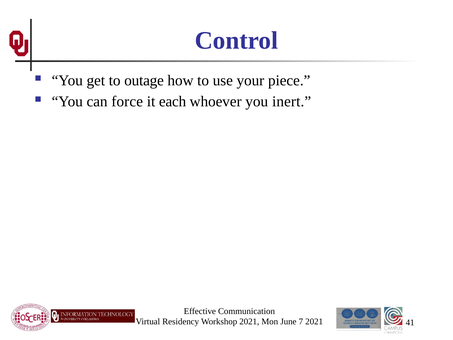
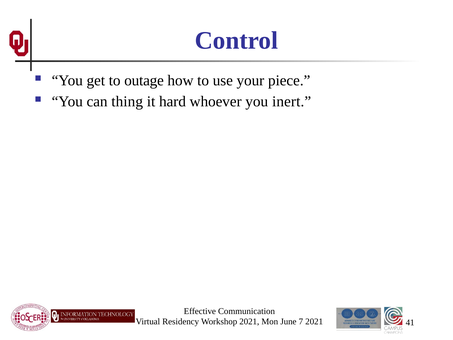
force: force -> thing (127, 101)
each: each -> hard (172, 101)
